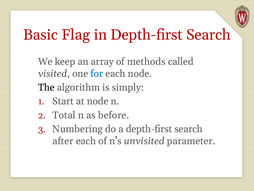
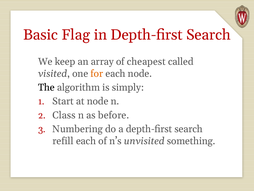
methods: methods -> cheapest (146, 61)
for colour: blue -> orange (97, 73)
Total: Total -> Class (64, 115)
after: after -> refill (63, 141)
parameter: parameter -> something (191, 141)
